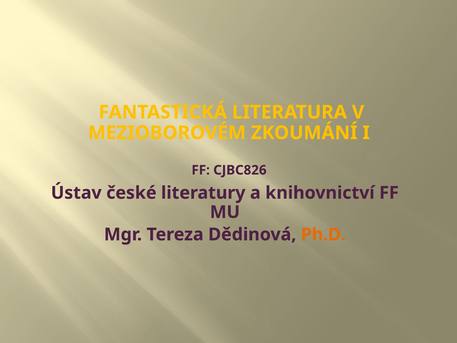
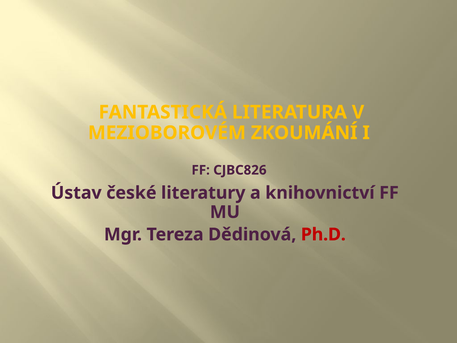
Ph.D colour: orange -> red (323, 234)
